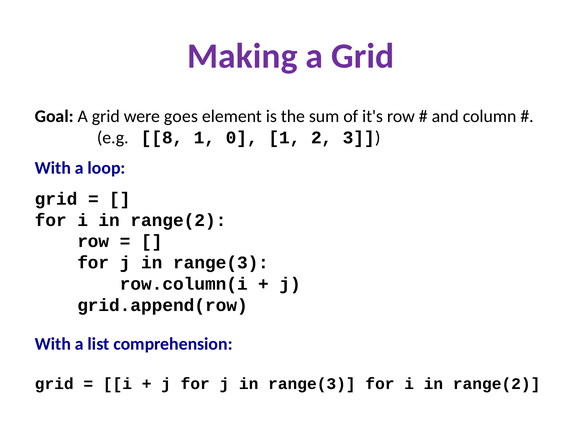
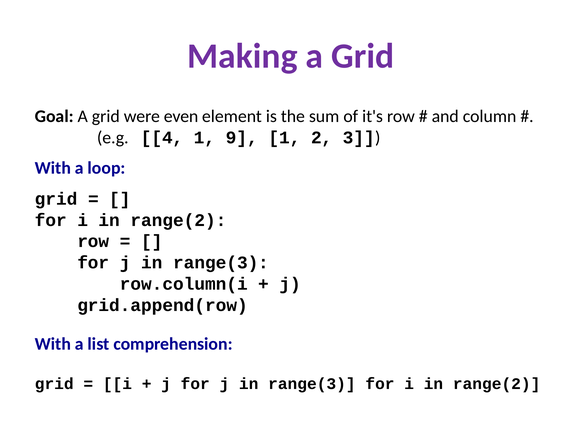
goes: goes -> even (181, 117)
8: 8 -> 4 (162, 138)
0: 0 -> 9 (242, 138)
